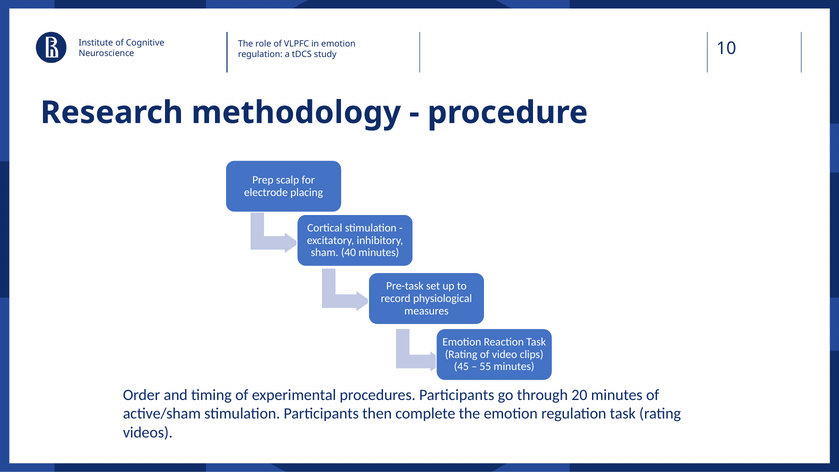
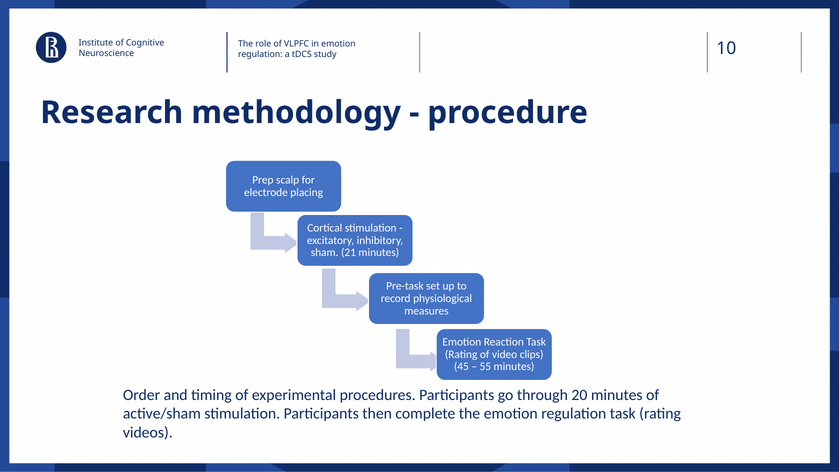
40: 40 -> 21 (348, 253)
